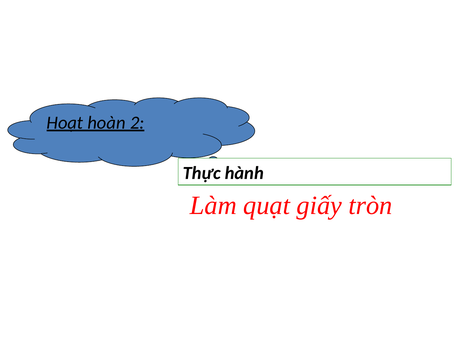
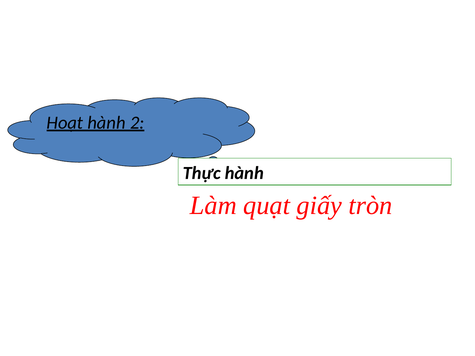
Hoạt hoàn: hoàn -> hành (107, 123)
